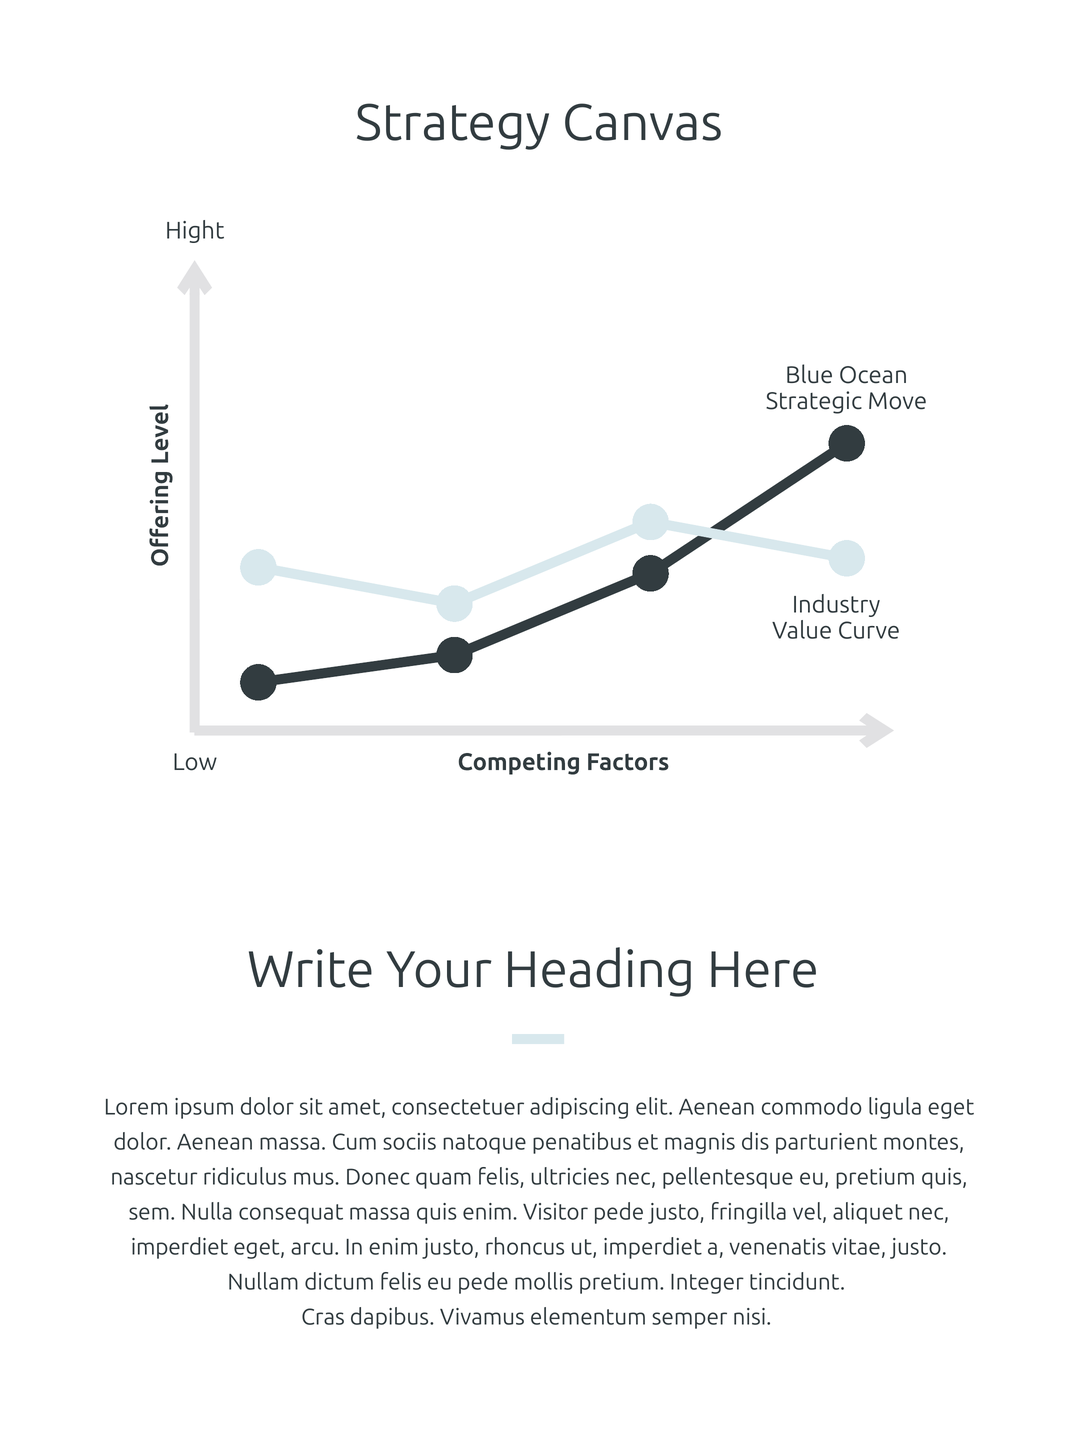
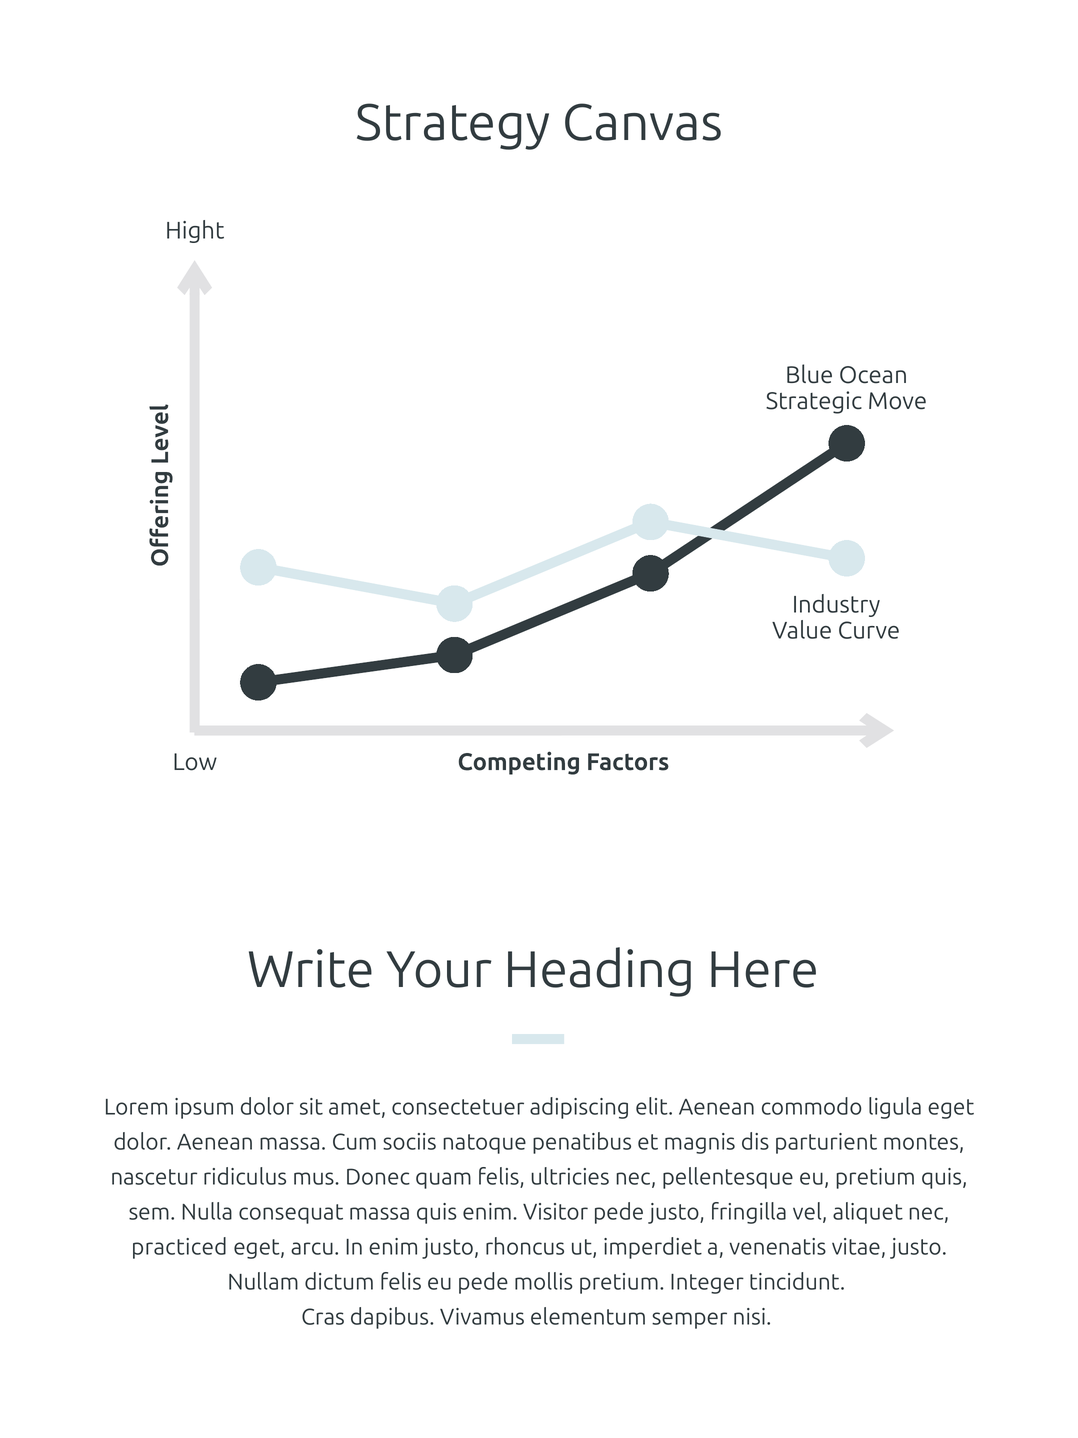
imperdiet: imperdiet -> practiced (179, 1247)
